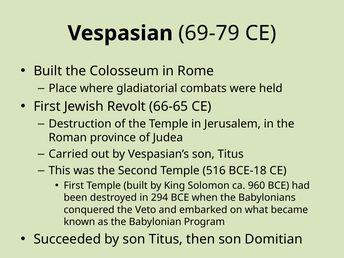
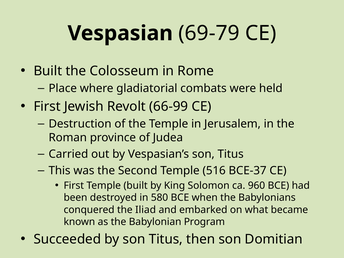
66-65: 66-65 -> 66-99 (169, 106)
BCE-18: BCE-18 -> BCE-37 (248, 171)
294: 294 -> 580 (160, 198)
Veto: Veto -> Iliad (146, 210)
